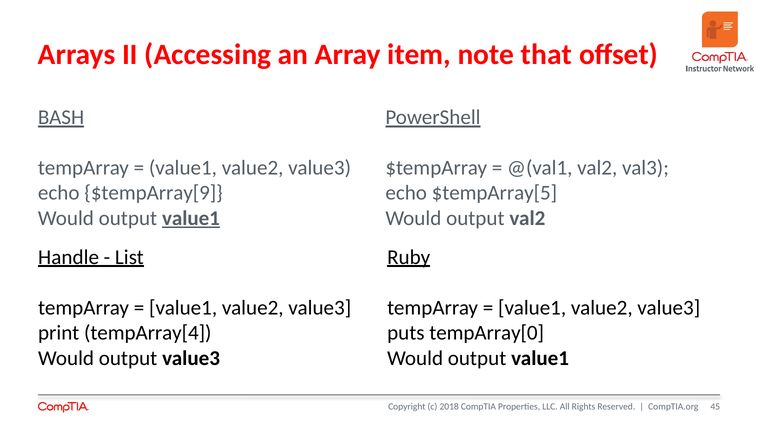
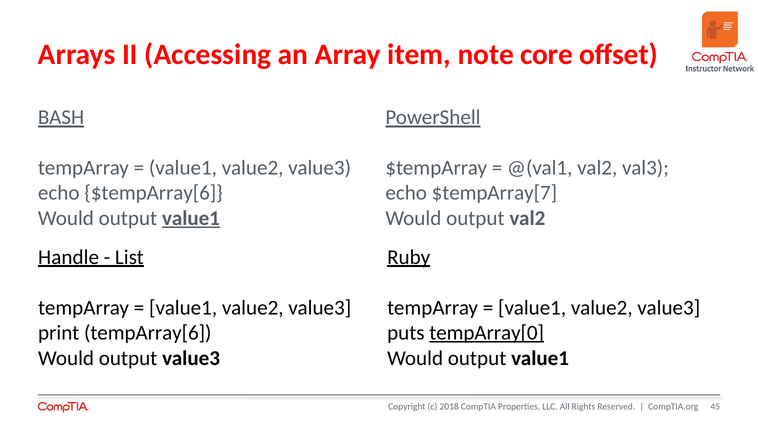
that: that -> core (547, 55)
$tempArray[9: $tempArray[9 -> $tempArray[6 (154, 193)
$tempArray[5: $tempArray[5 -> $tempArray[7 (494, 193)
tempArray[4: tempArray[4 -> tempArray[6 (148, 333)
tempArray[0 underline: none -> present (487, 333)
